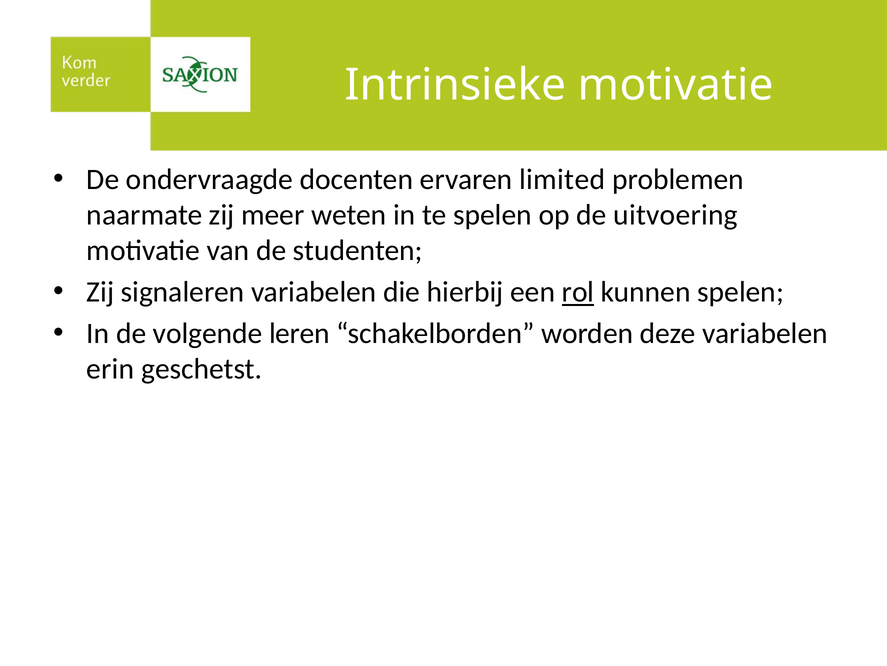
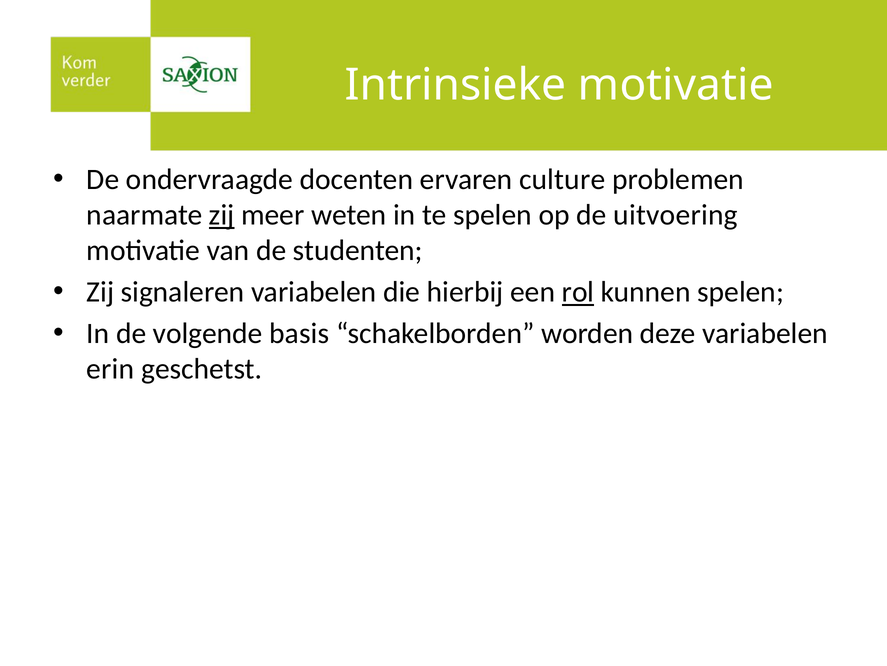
limited: limited -> culture (562, 179)
zij underline: none -> present (222, 215)
leren: leren -> basis (299, 333)
